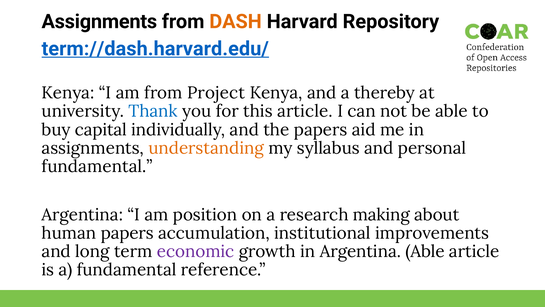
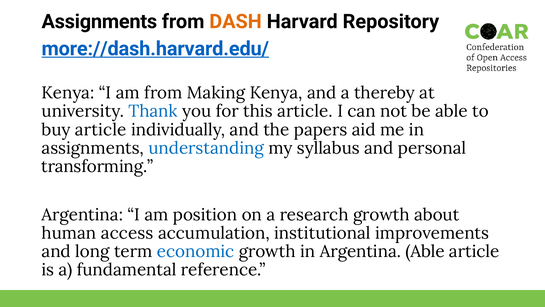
term://dash.harvard.edu/: term://dash.harvard.edu/ -> more://dash.harvard.edu/ (155, 49)
Project: Project -> Making (216, 93)
buy capital: capital -> article (101, 130)
understanding colour: orange -> blue (206, 148)
fundamental: fundamental -> transforming (97, 166)
research making: making -> growth (381, 214)
human papers: papers -> access (127, 233)
economic colour: purple -> blue (196, 251)
